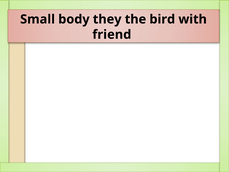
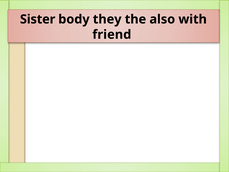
Small: Small -> Sister (38, 19)
bird: bird -> also (162, 19)
